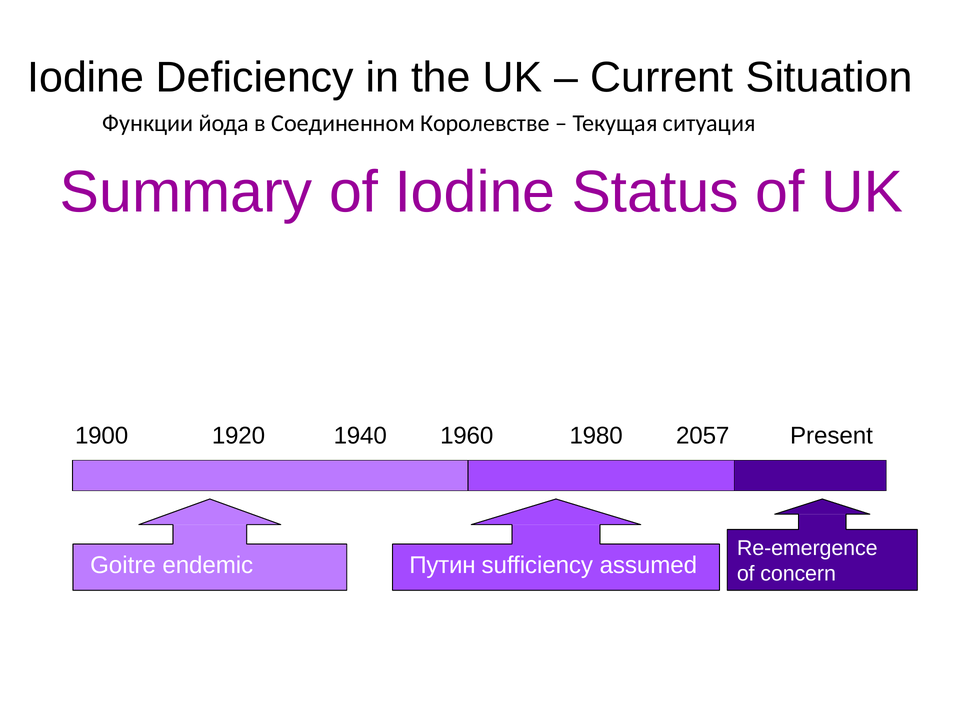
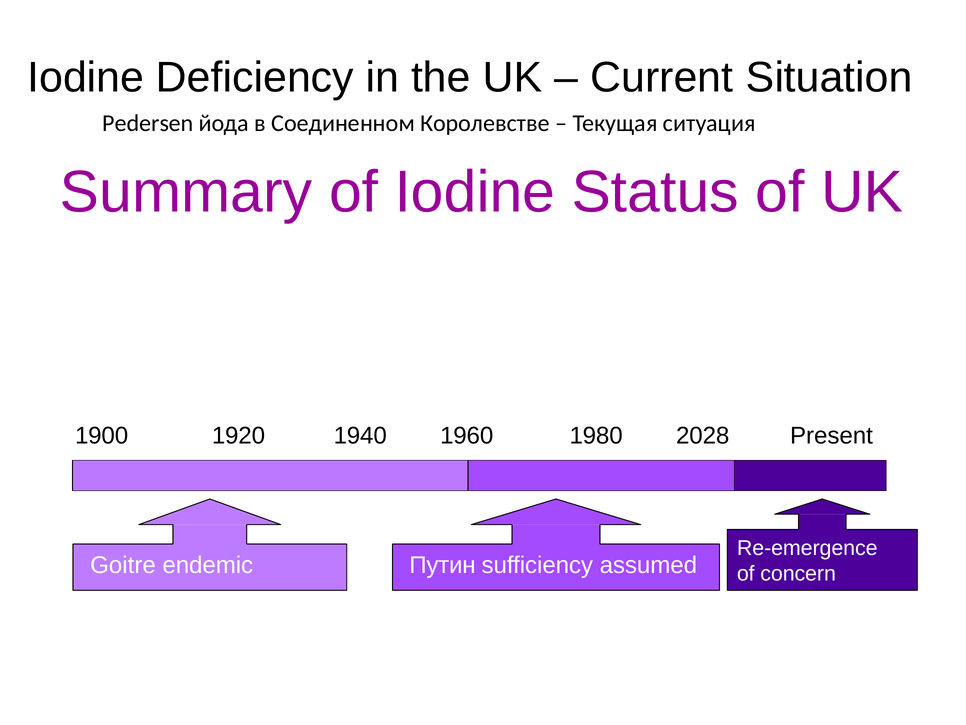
Функции: Функции -> Pedersen (148, 123)
2057: 2057 -> 2028 (703, 435)
